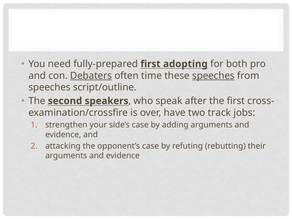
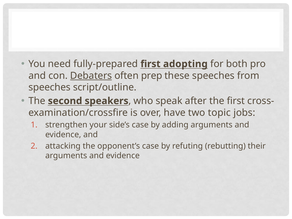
time: time -> prep (152, 76)
speeches underline: present -> none (213, 76)
track: track -> topic (219, 113)
